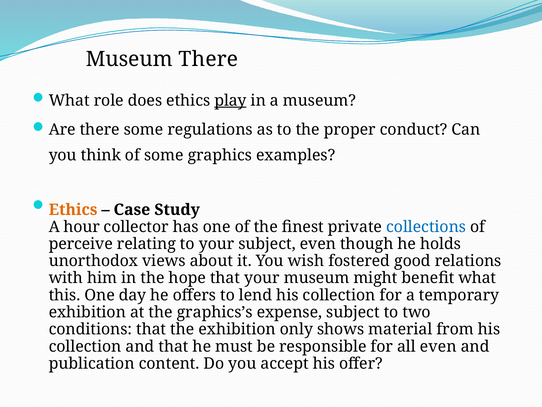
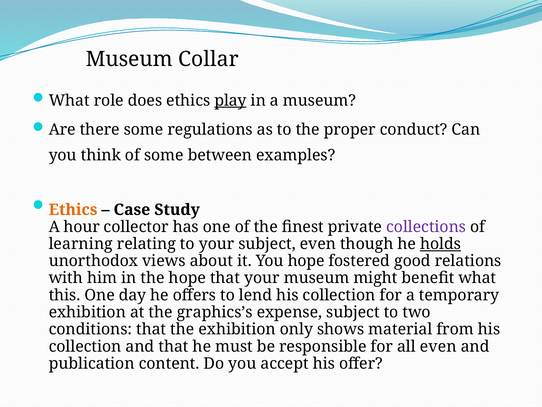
Museum There: There -> Collar (209, 59)
graphics: graphics -> between (220, 155)
collections colour: blue -> purple (426, 227)
perceive: perceive -> learning (81, 244)
holds underline: none -> present (441, 244)
You wish: wish -> hope (306, 261)
